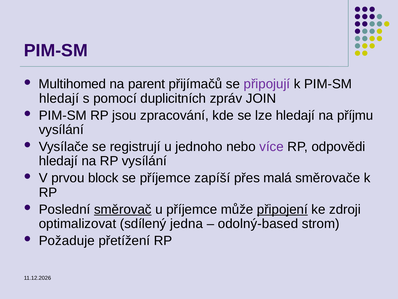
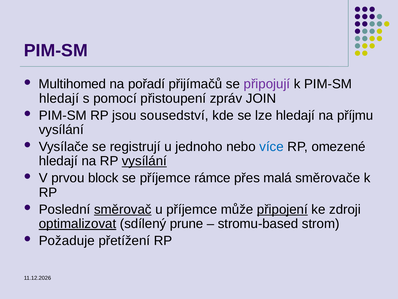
parent: parent -> pořadí (146, 84)
duplicitních: duplicitních -> přistoupení (173, 98)
zpracování: zpracování -> sousedství (174, 115)
více colour: purple -> blue (272, 146)
odpovědi: odpovědi -> omezené (338, 146)
vysílání underline: none -> present (144, 161)
zapíší: zapíší -> rámce (212, 178)
optimalizovat underline: none -> present (78, 223)
jedna: jedna -> prune (187, 223)
odolný-based: odolný-based -> stromu-based (258, 223)
